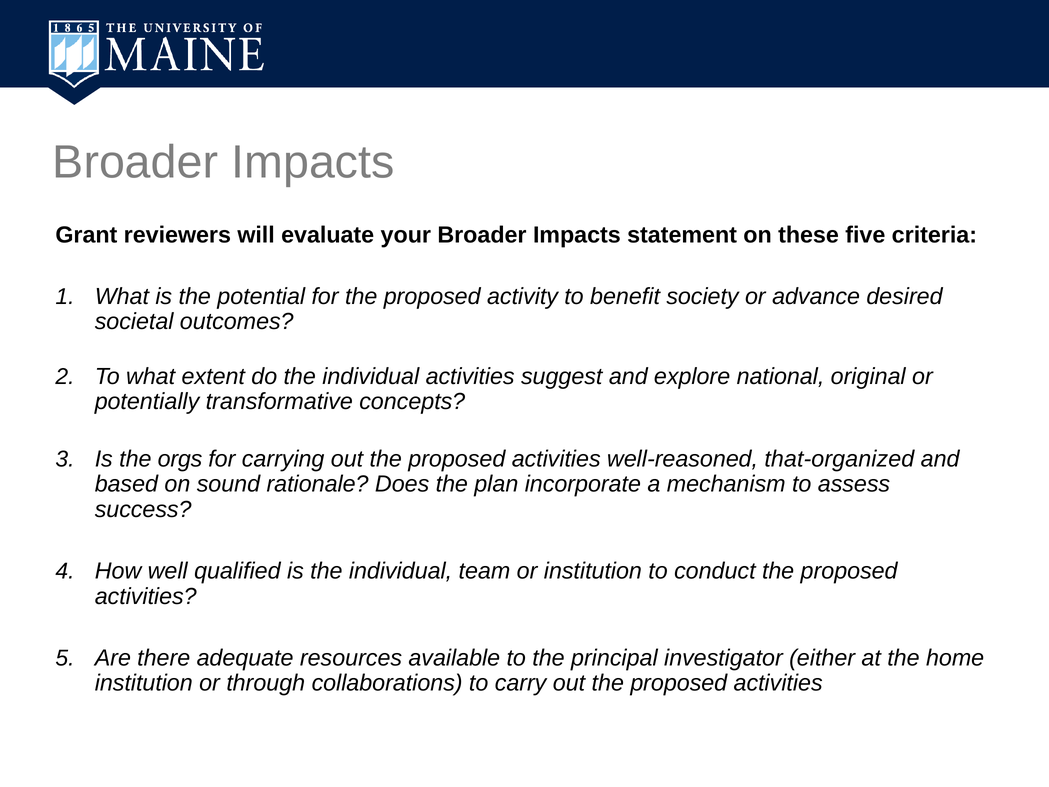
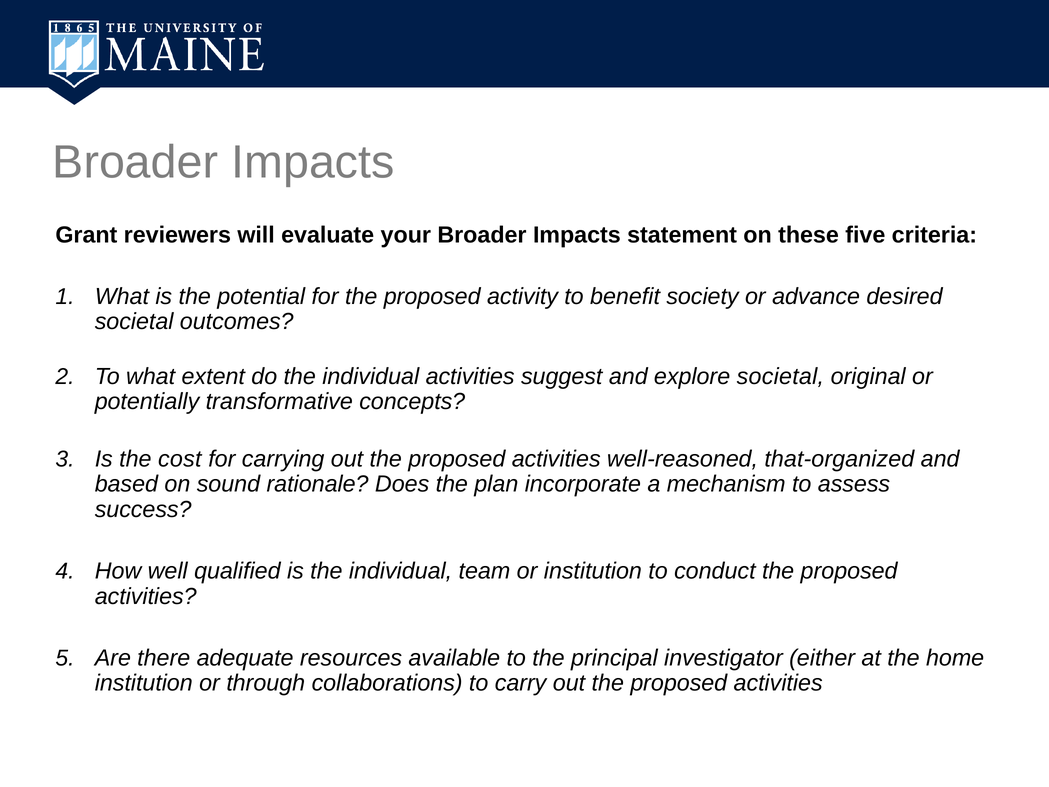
explore national: national -> societal (780, 376)
orgs: orgs -> cost (180, 459)
